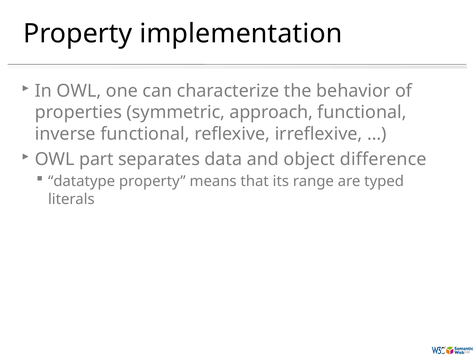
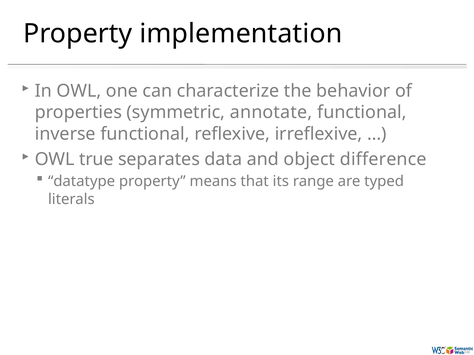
approach: approach -> annotate (271, 113)
part: part -> true (96, 159)
